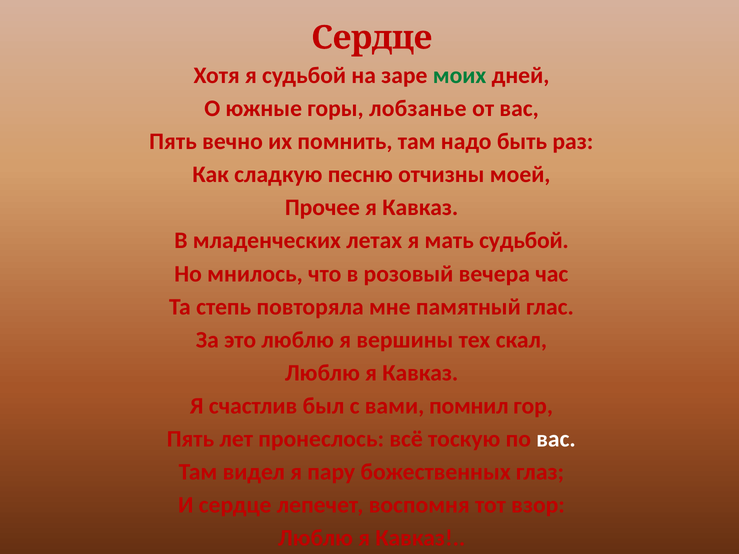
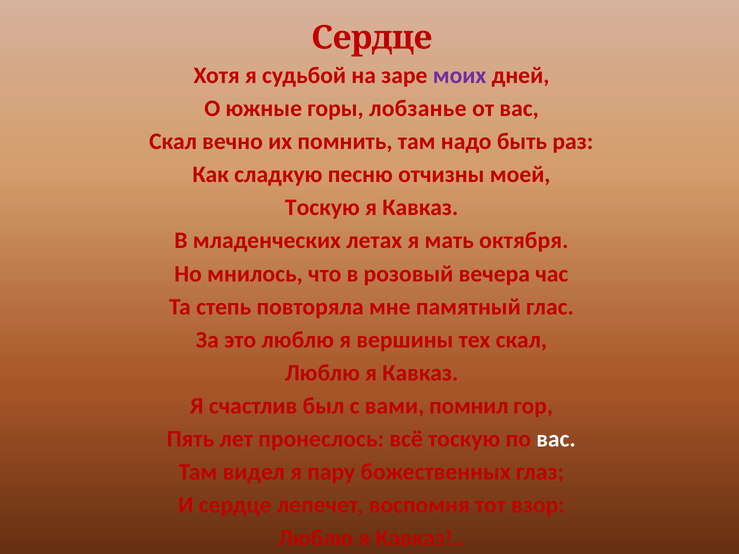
моих colour: green -> purple (460, 76)
Пять: Пять -> Скал (173, 142)
Прочее: Прочее -> Тоскую (322, 208)
мать судьбой: судьбой -> октября (524, 241)
